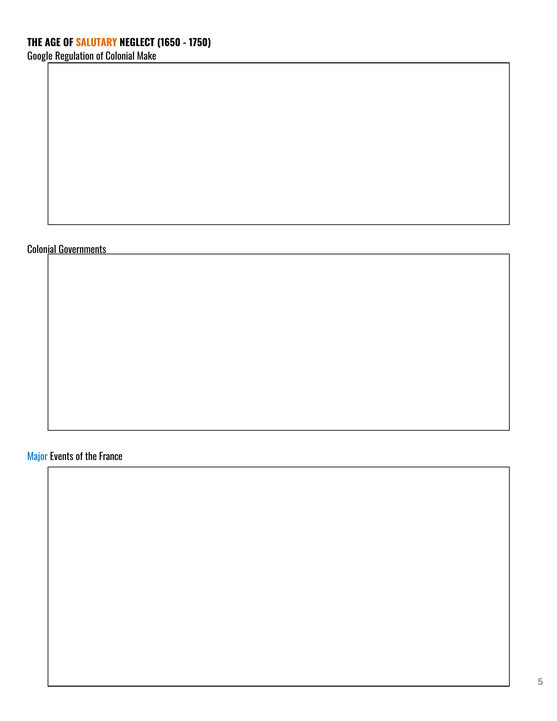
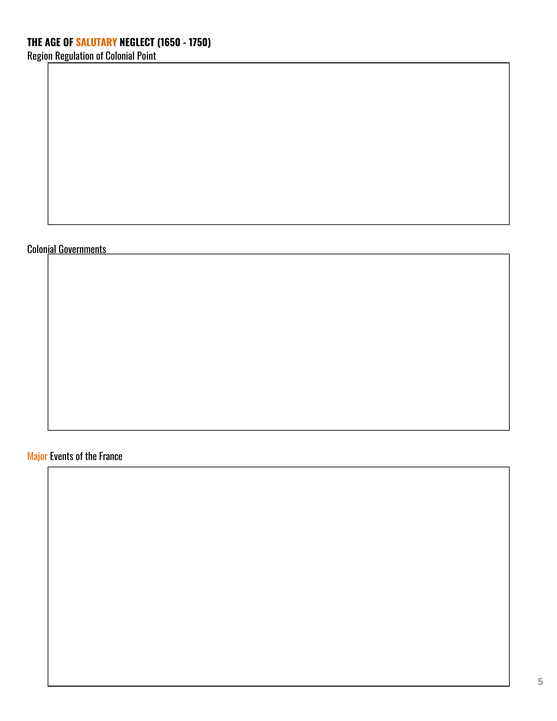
Google: Google -> Region (40, 57)
Make: Make -> Point (147, 57)
Major colour: blue -> orange (37, 457)
